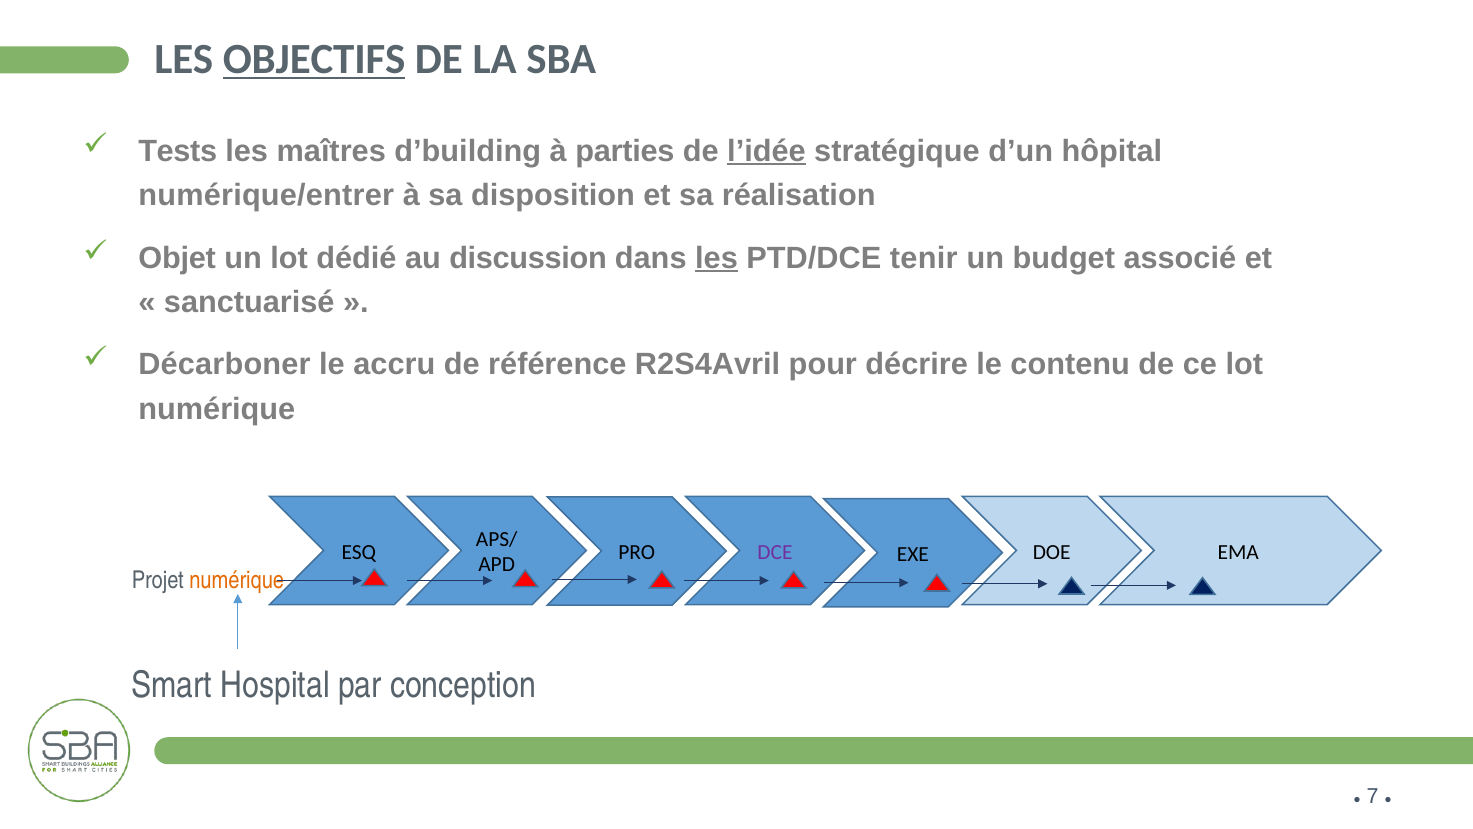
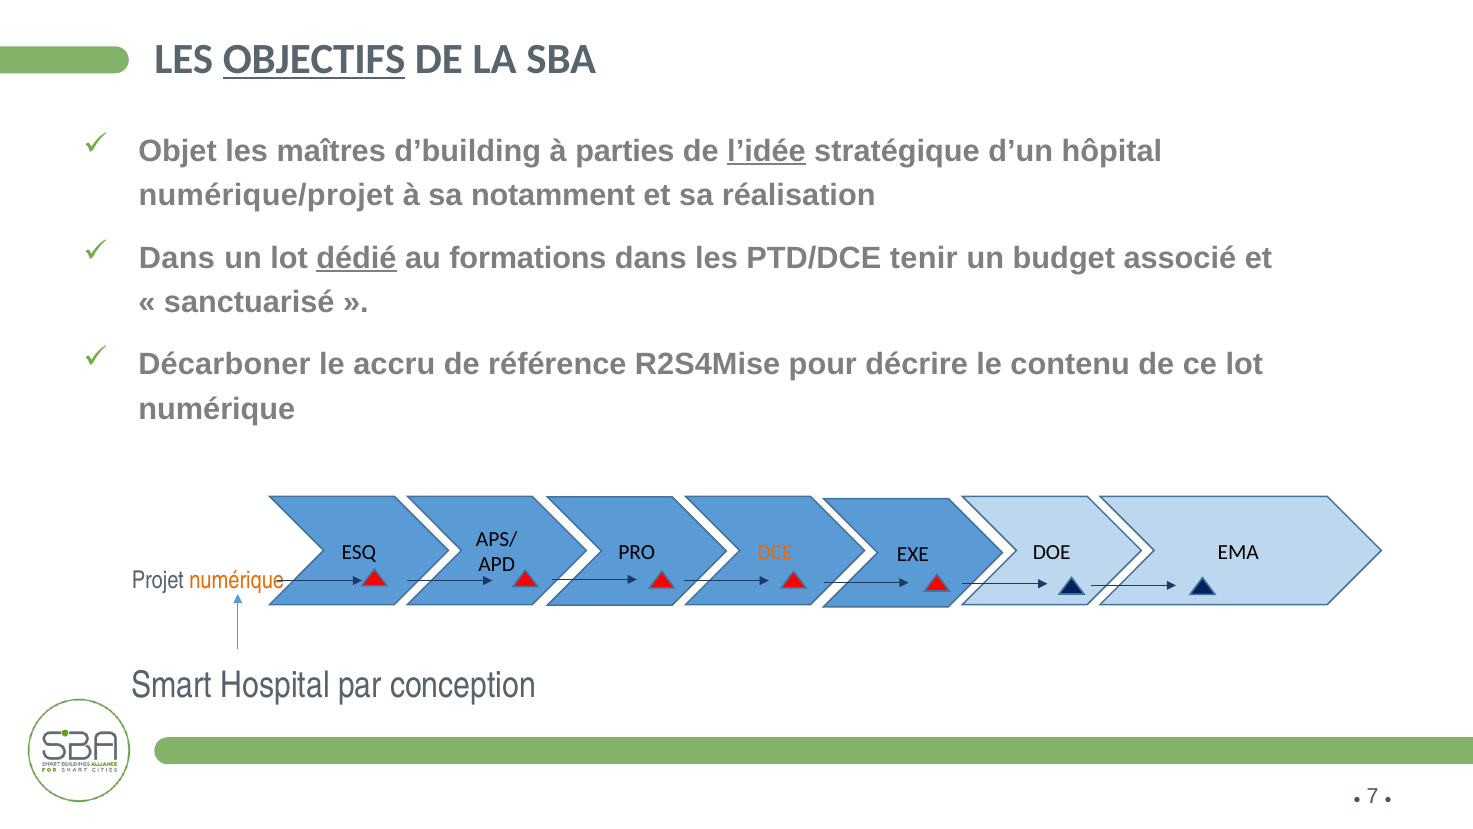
Tests: Tests -> Objet (178, 151)
numérique/entrer: numérique/entrer -> numérique/projet (266, 195)
disposition: disposition -> notamment (553, 195)
Objet: Objet -> Dans (177, 258)
dédié underline: none -> present (356, 258)
discussion: discussion -> formations (528, 258)
les underline: present -> none (717, 258)
R2S4Avril: R2S4Avril -> R2S4Mise (708, 365)
DCE colour: purple -> orange (775, 552)
